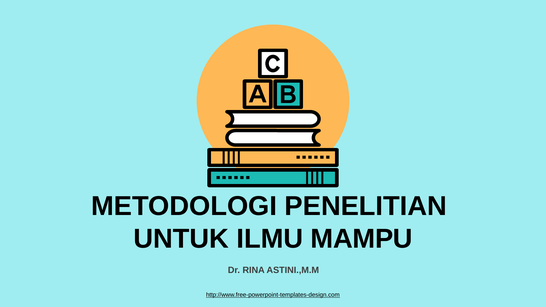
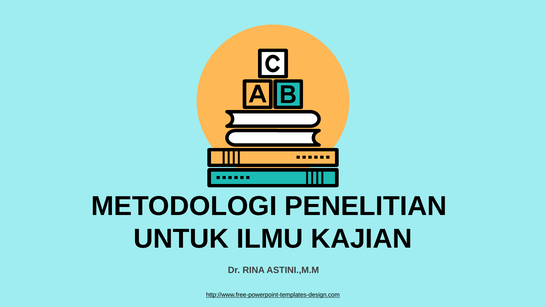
MAMPU: MAMPU -> KAJIAN (362, 239)
